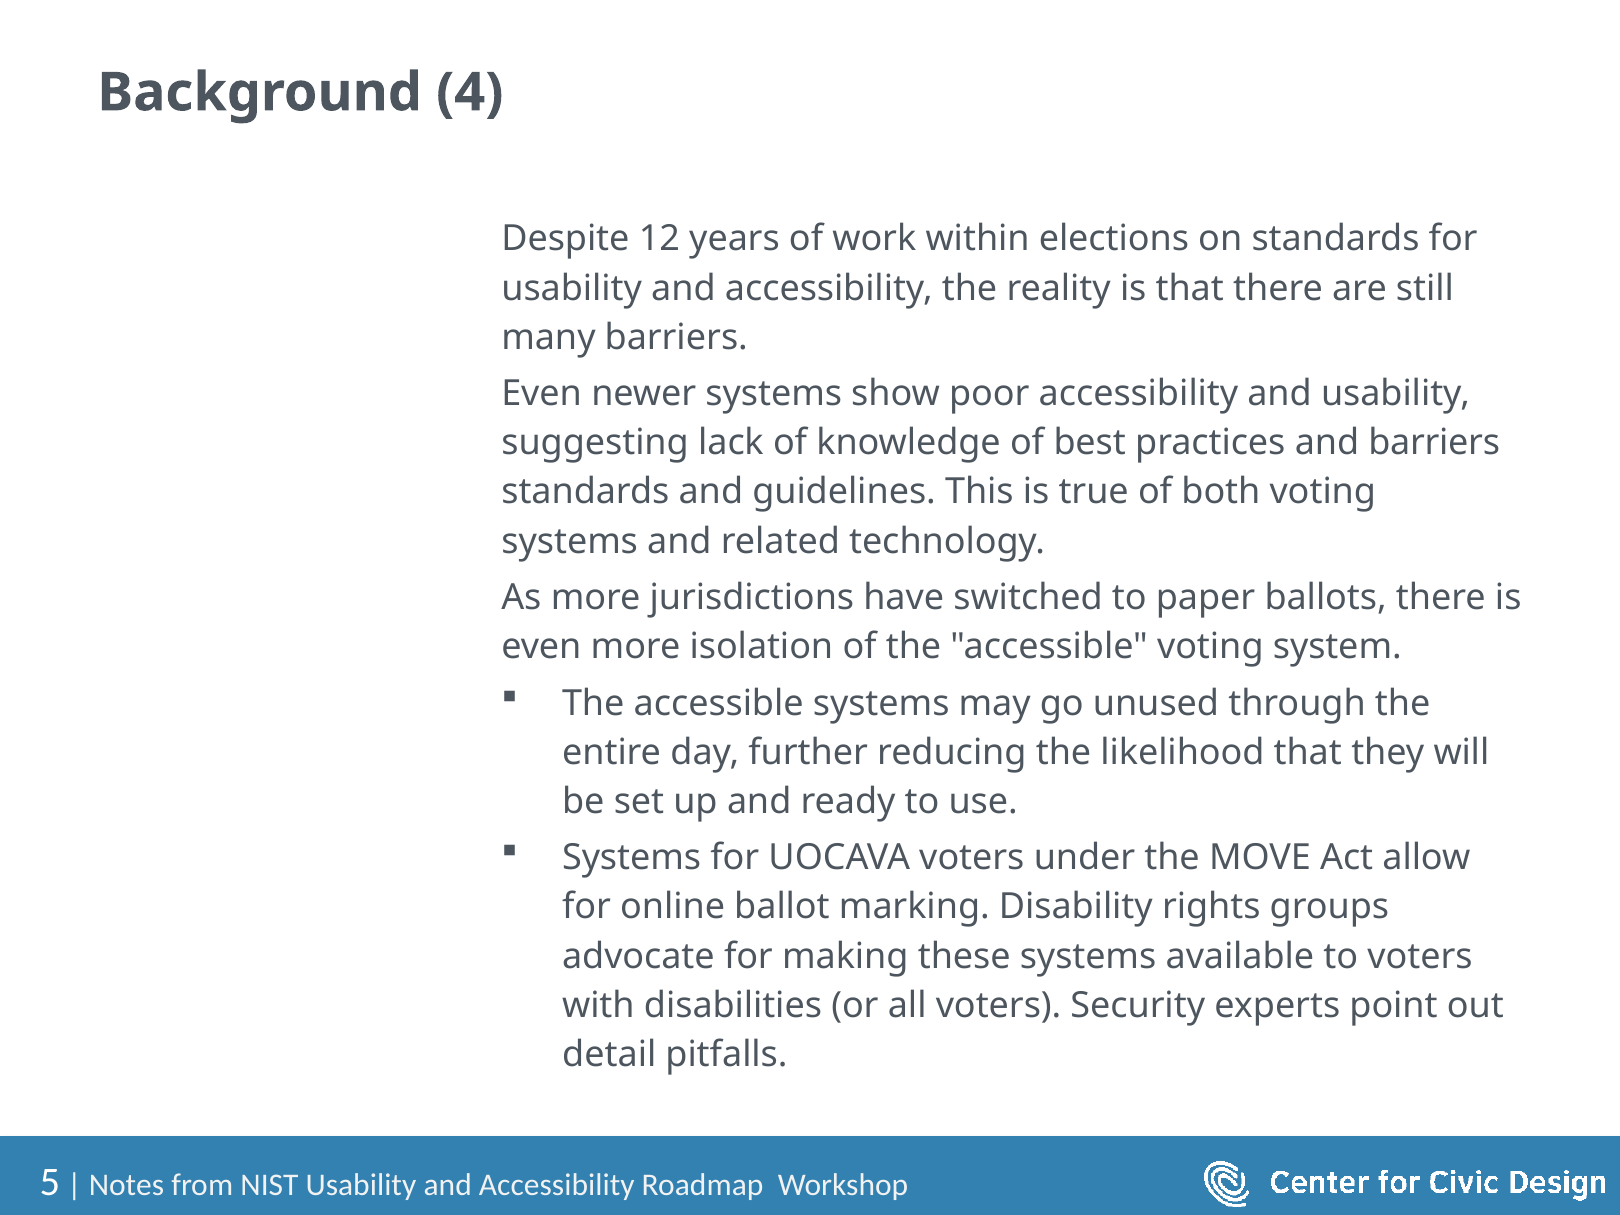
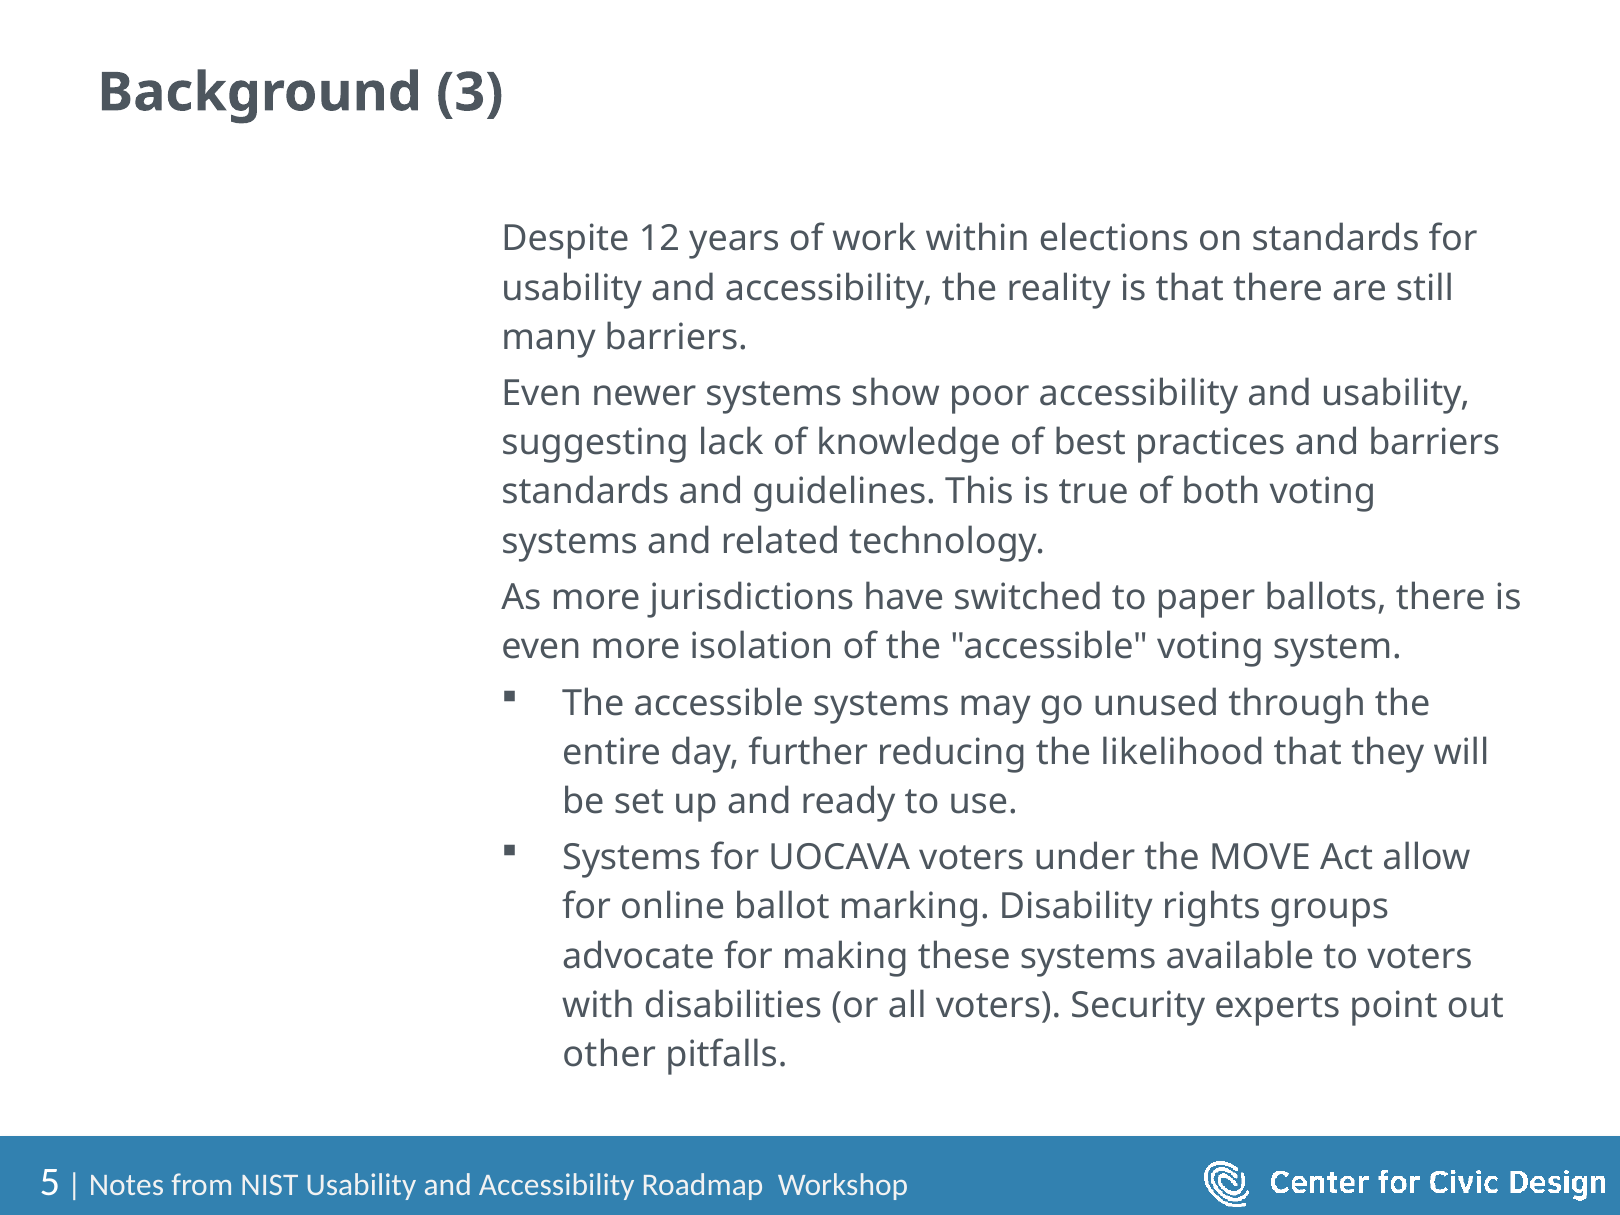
4: 4 -> 3 (470, 93)
detail: detail -> other (609, 1055)
